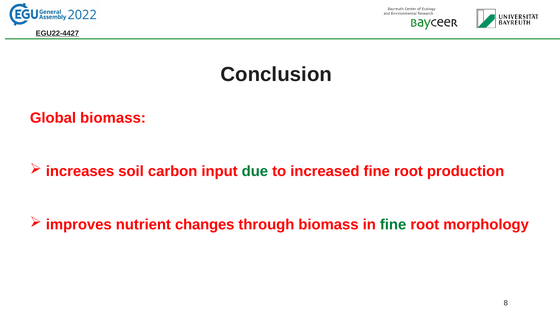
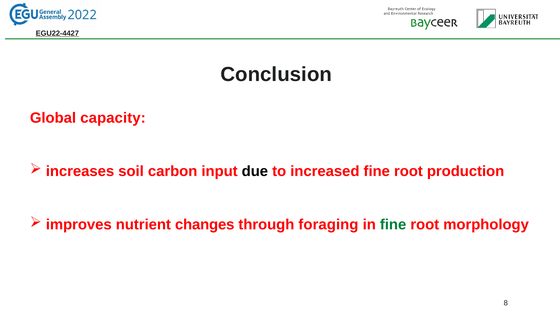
Global biomass: biomass -> capacity (113, 118)
due colour: green -> black (255, 171)
through biomass: biomass -> foraging (328, 225)
